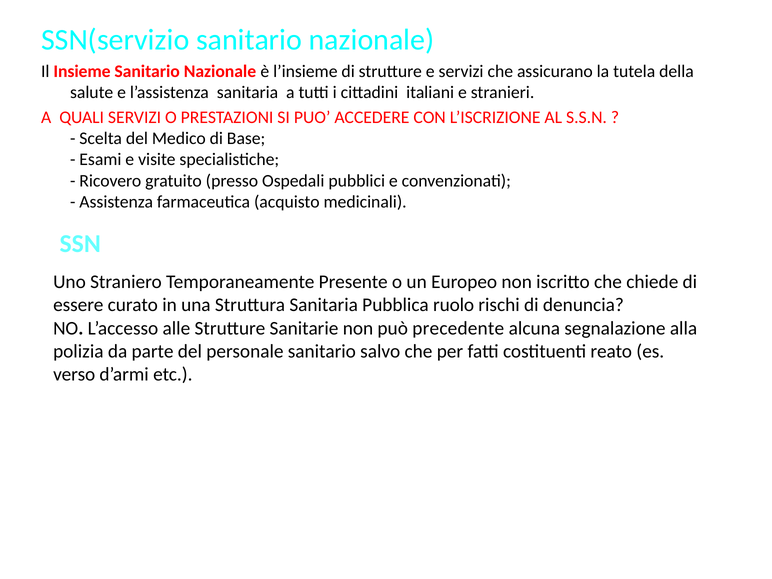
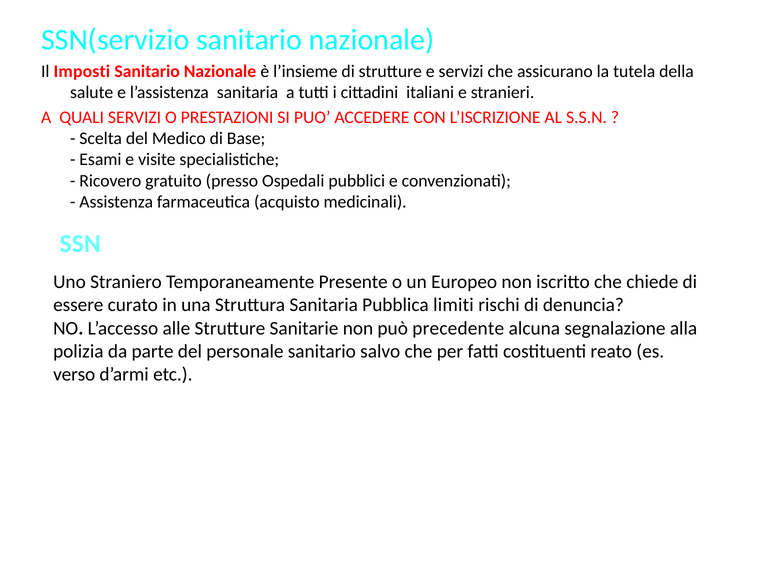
Insieme: Insieme -> Imposti (82, 71)
ruolo: ruolo -> limiti (453, 305)
